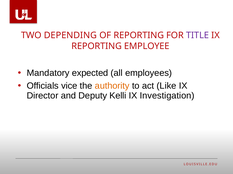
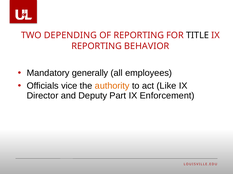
TITLE colour: purple -> black (198, 35)
EMPLOYEE: EMPLOYEE -> BEHAVIOR (147, 46)
expected: expected -> generally (90, 73)
Kelli: Kelli -> Part (118, 96)
Investigation: Investigation -> Enforcement (167, 96)
